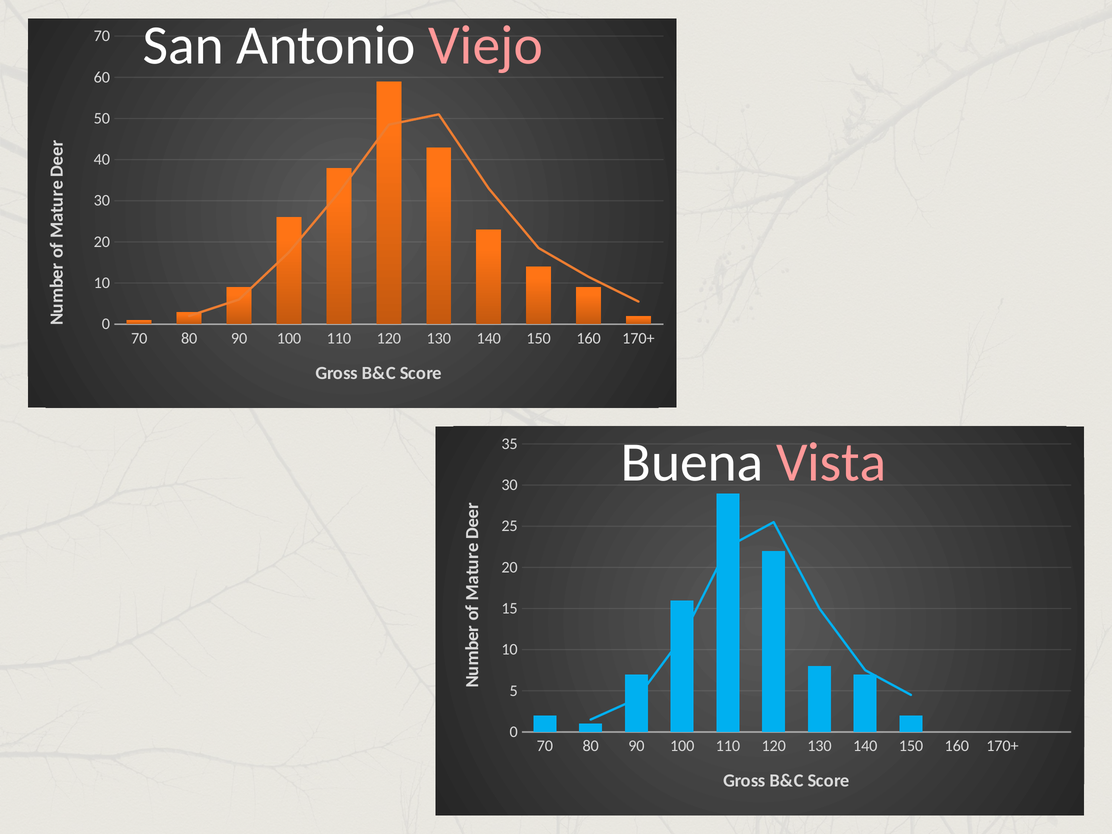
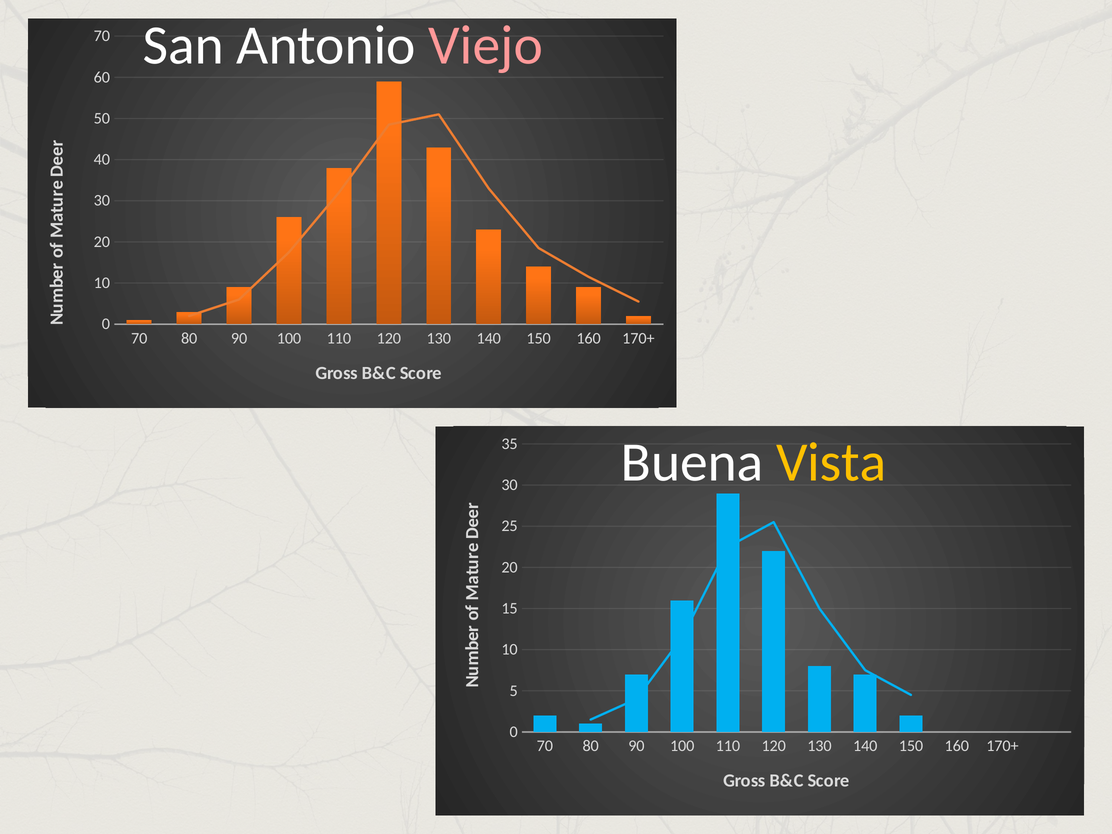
Vista colour: pink -> yellow (831, 463)
